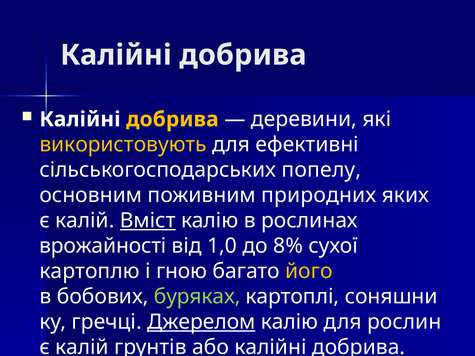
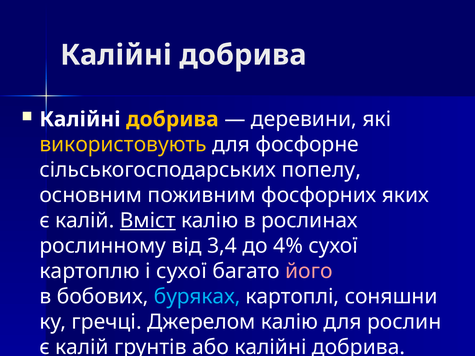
ефективні: ефективні -> фосфорне (307, 145)
природних: природних -> фосфорних (319, 195)
врожайності: врожайності -> рослинному (103, 246)
1,0: 1,0 -> 3,4 (222, 246)
8%: 8% -> 4% (288, 246)
і гною: гною -> сухої (181, 271)
його colour: yellow -> pink (309, 271)
буряках colour: light green -> light blue (197, 297)
Джерелом underline: present -> none (201, 322)
